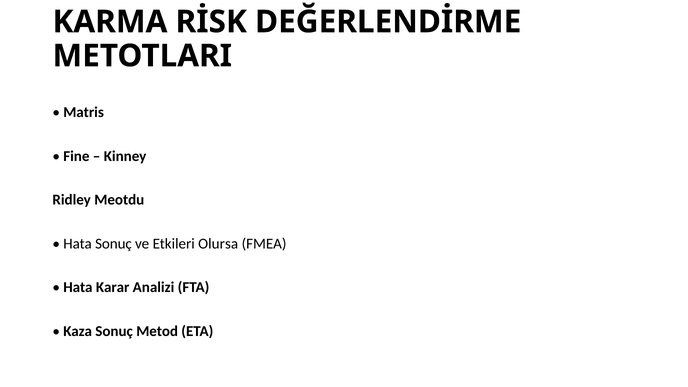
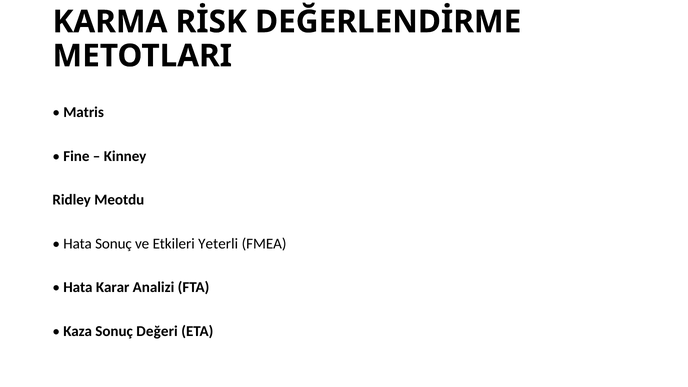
Olursa: Olursa -> Yeterli (218, 244)
Metod: Metod -> Değeri (157, 331)
